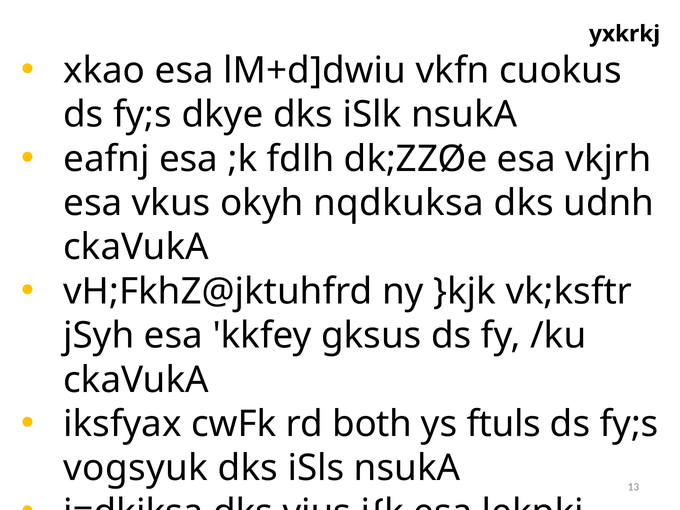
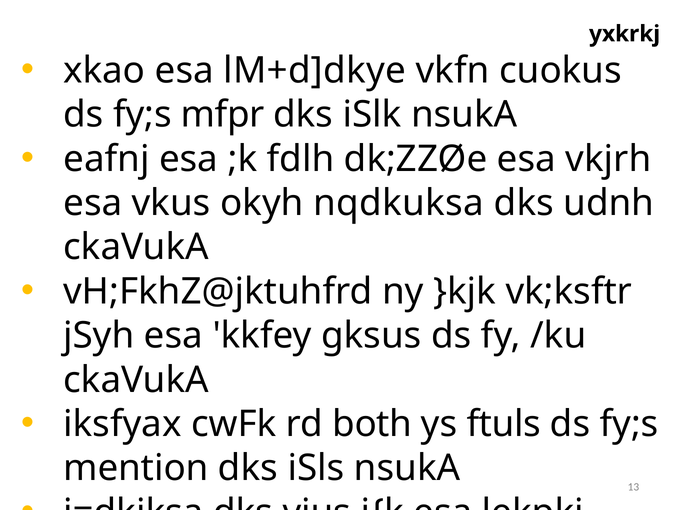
lM+d]dwiu: lM+d]dwiu -> lM+d]dkye (315, 71)
dkye: dkye -> mfpr (223, 115)
vogsyuk: vogsyuk -> mention (136, 468)
